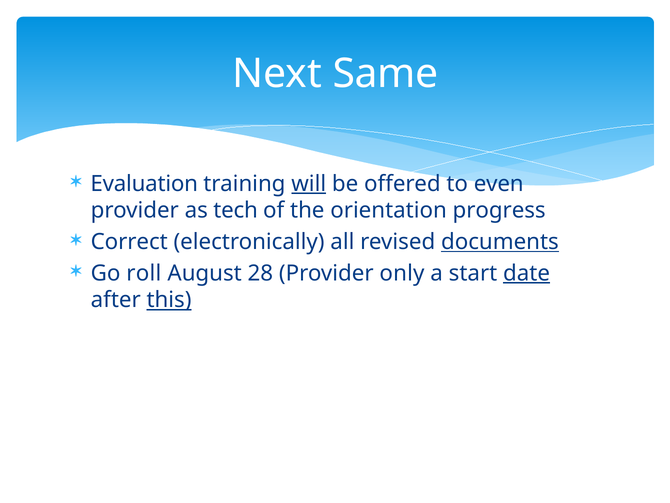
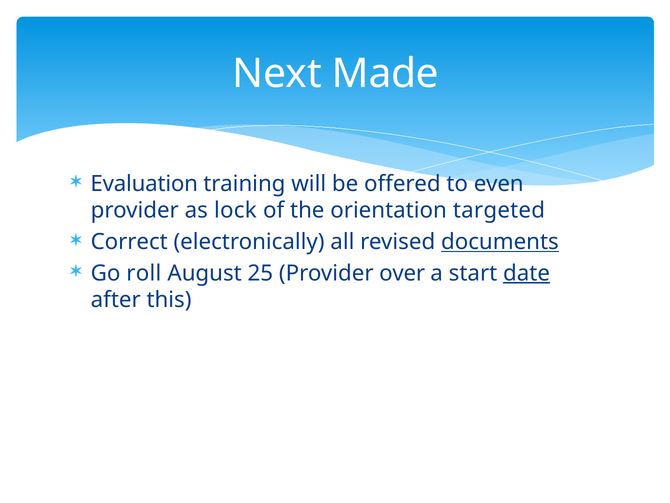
Same: Same -> Made (385, 74)
will underline: present -> none (309, 184)
tech: tech -> lock (235, 210)
progress: progress -> targeted (499, 210)
28: 28 -> 25 (260, 273)
only: only -> over (402, 273)
this underline: present -> none (169, 300)
